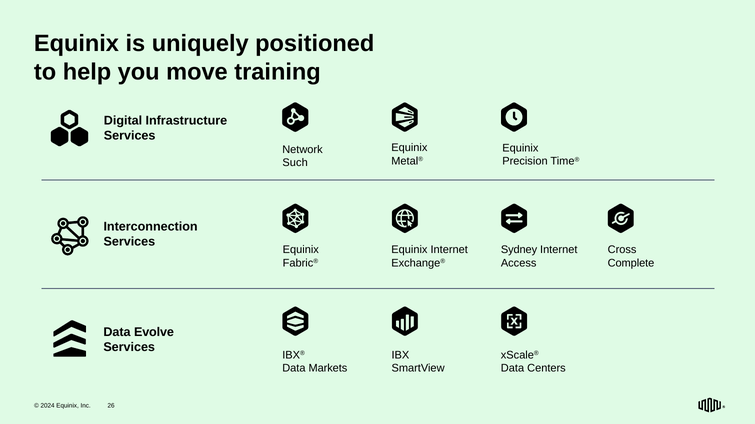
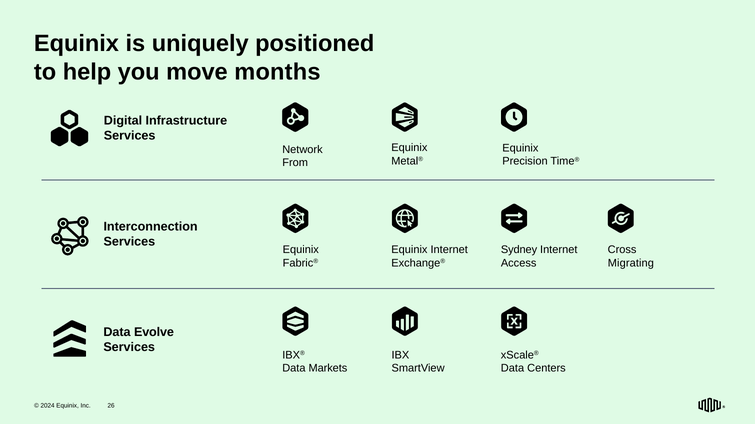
training: training -> months (277, 72)
Such: Such -> From (295, 163)
Complete: Complete -> Migrating (631, 263)
